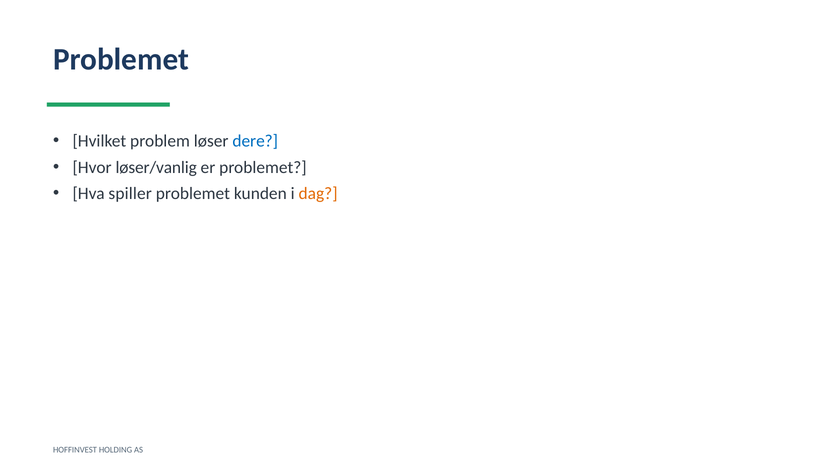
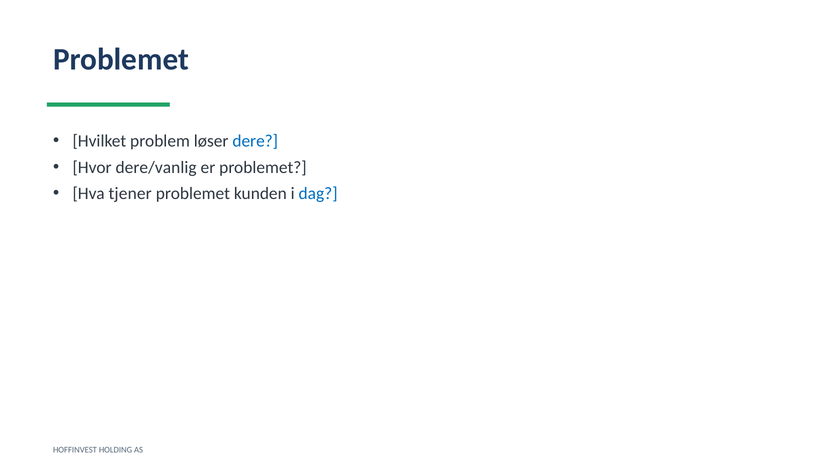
løser/vanlig: løser/vanlig -> dere/vanlig (156, 167)
spiller: spiller -> tjener (130, 193)
dag colour: orange -> blue (318, 193)
